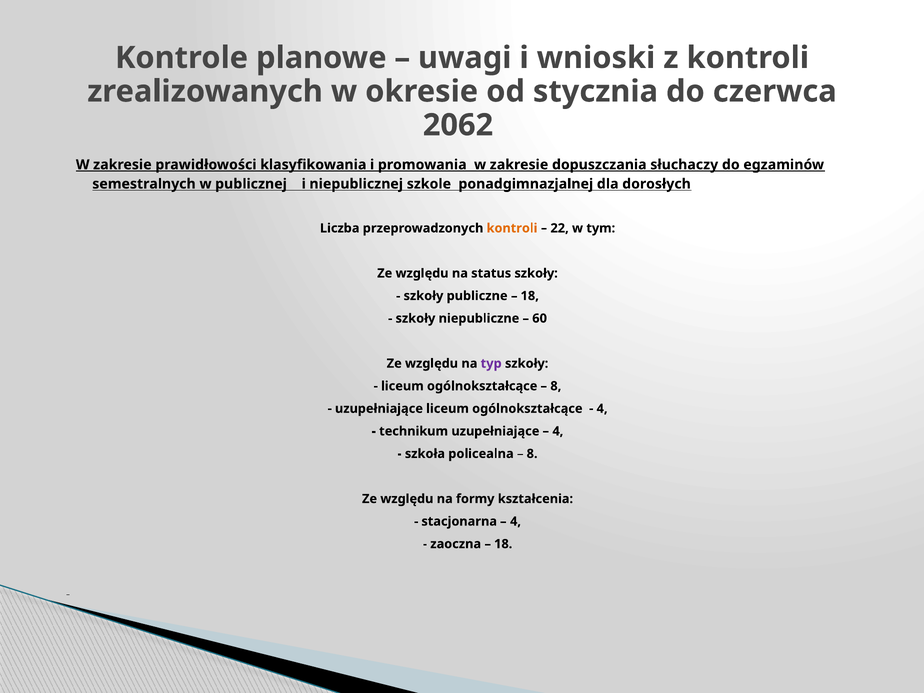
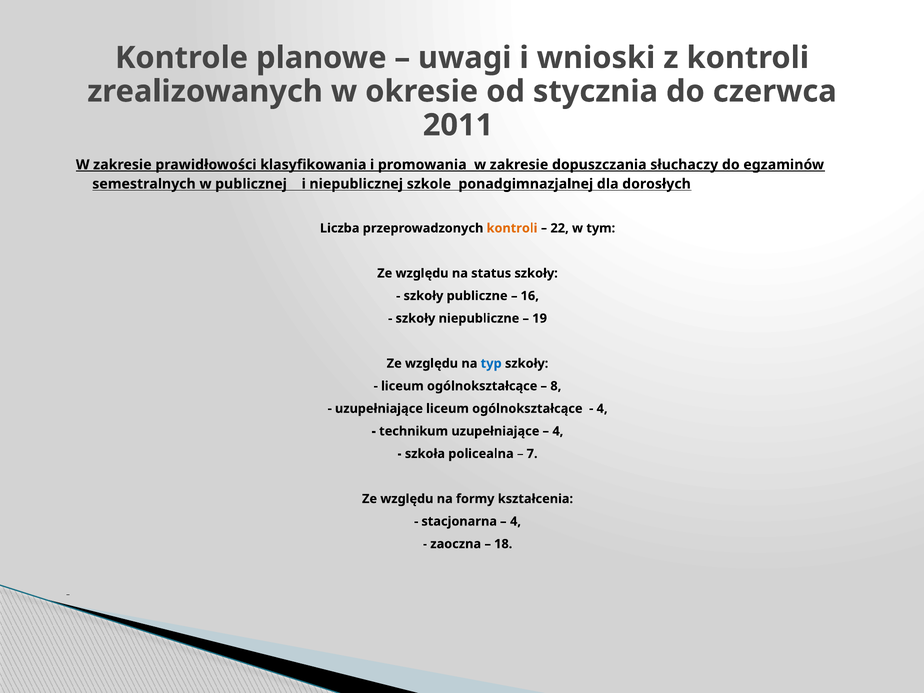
2062: 2062 -> 2011 (458, 125)
18: 18 -> 16 (530, 296)
60: 60 -> 19 (540, 318)
typ colour: purple -> blue (491, 364)
8: 8 -> 7 (532, 454)
